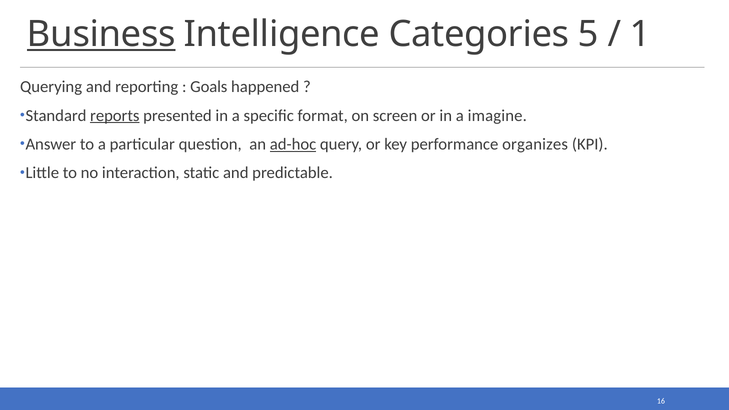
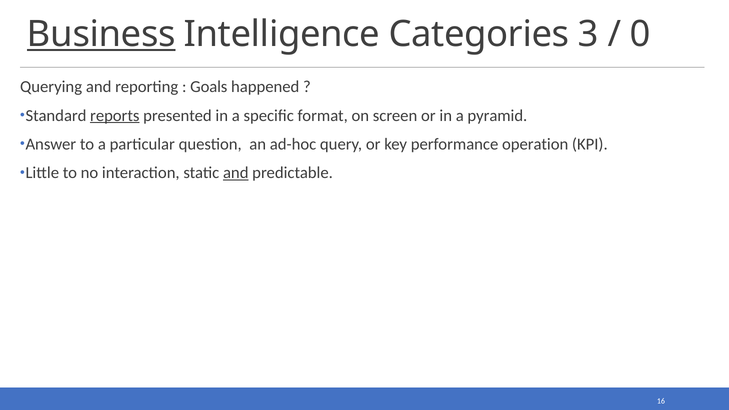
5: 5 -> 3 (588, 34)
1: 1 -> 0 (640, 34)
imagine: imagine -> pyramid (497, 116)
ad-hoc underline: present -> none (293, 144)
organizes: organizes -> operation (535, 144)
and underline: none -> present (236, 173)
